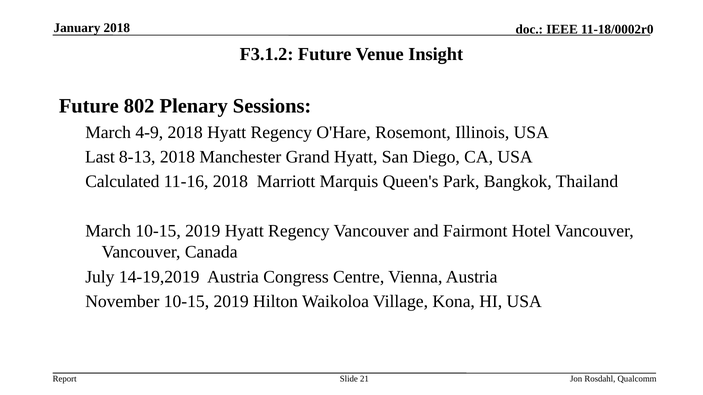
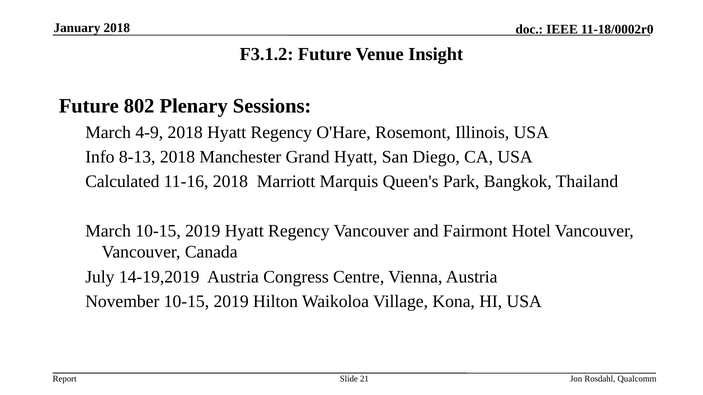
Last: Last -> Info (100, 157)
